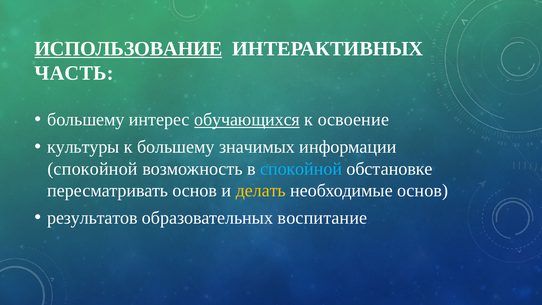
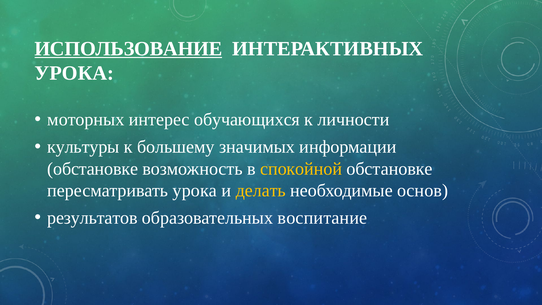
ЧАСТЬ: ЧАСТЬ -> УРОКА (74, 73)
большему: большему -> моторных (86, 120)
обучающихся underline: present -> none (247, 120)
освоение: освоение -> личности (354, 120)
спокойной: спокойной -> обстановке (93, 169)
спокойной colour: light blue -> yellow (301, 169)
пересматривать основ: основ -> урока (195, 190)
